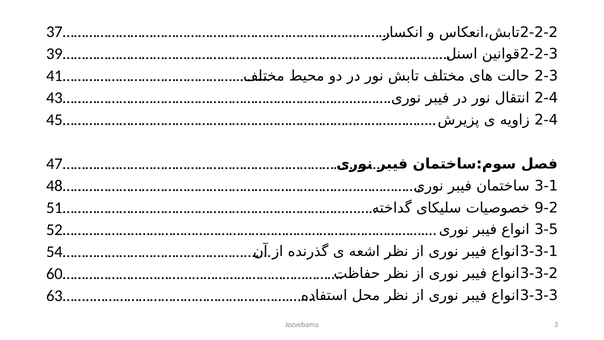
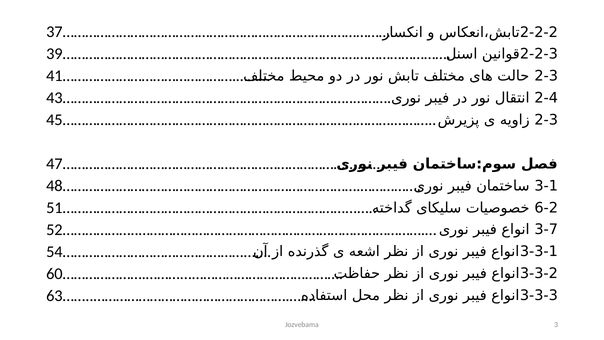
2-4: 2-4 -> 2-3 (546, 120)
9-2: 9-2 -> 6-2 (546, 208)
3-5: 3-5 -> 3-7 (546, 230)
